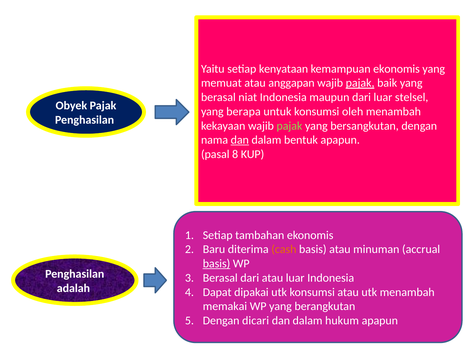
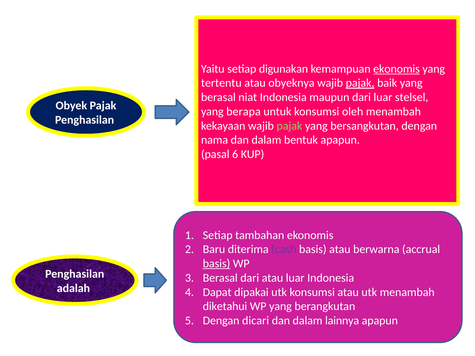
kenyataan: kenyataan -> digunakan (284, 69)
ekonomis underline: none -> present (396, 69)
memuat: memuat -> tertentu (221, 83)
anggapan: anggapan -> obyeknya (291, 83)
dan underline: present -> none (240, 140)
8: 8 -> 6 (235, 154)
cash colour: orange -> purple (284, 250)
minuman: minuman -> berwarna (376, 250)
memakai: memakai -> diketahui (225, 307)
hukum: hukum -> lainnya (342, 321)
